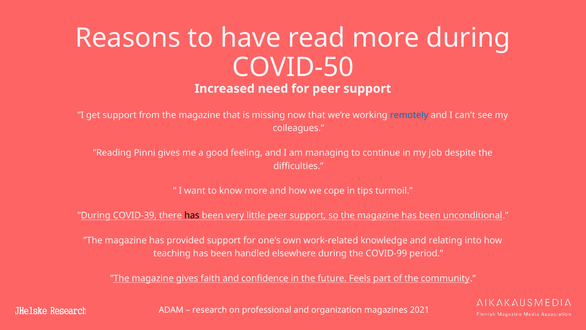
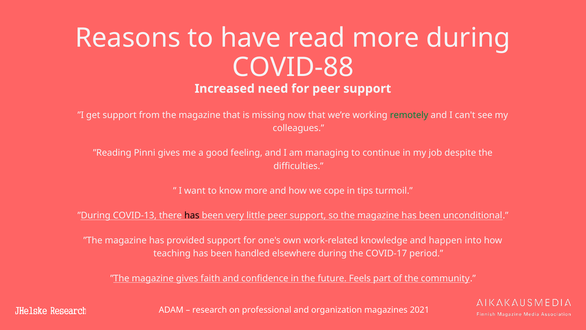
COVID-50: COVID-50 -> COVID-88 (293, 67)
remotely colour: blue -> green (409, 115)
COVID-39: COVID-39 -> COVID-13 (135, 215)
relating: relating -> happen (445, 240)
COVID-99: COVID-99 -> COVID-17 (386, 253)
